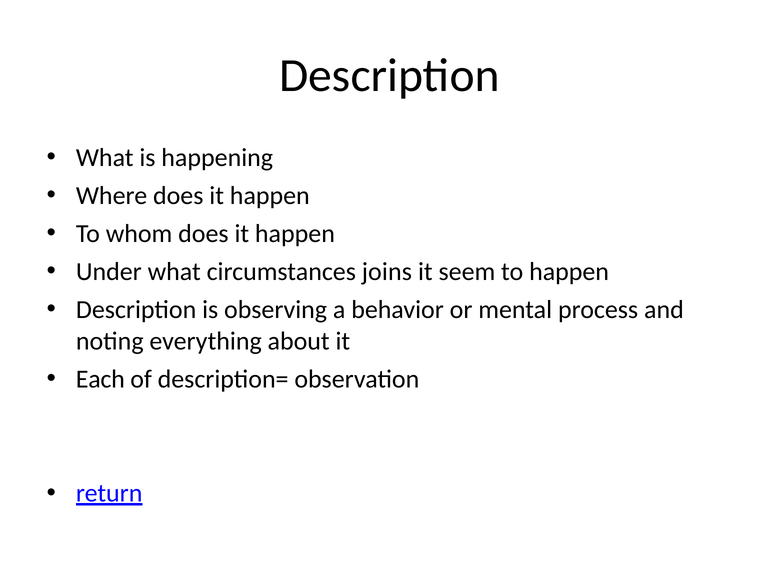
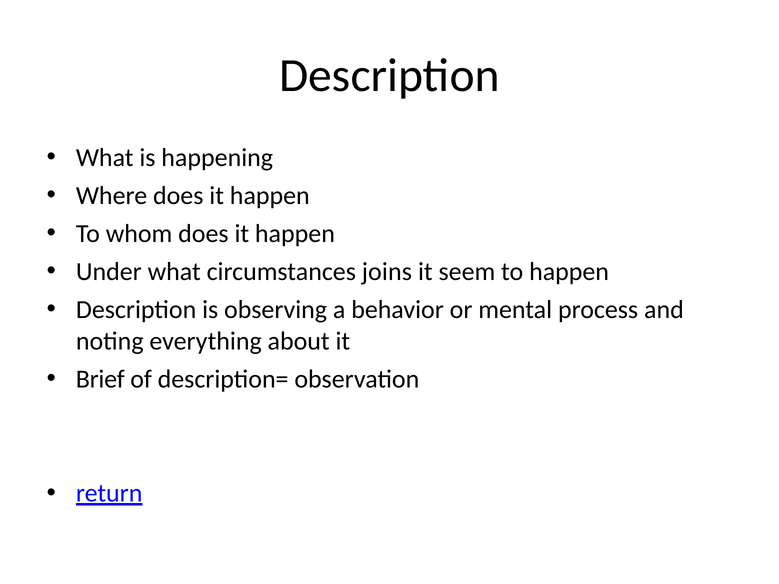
Each: Each -> Brief (100, 379)
